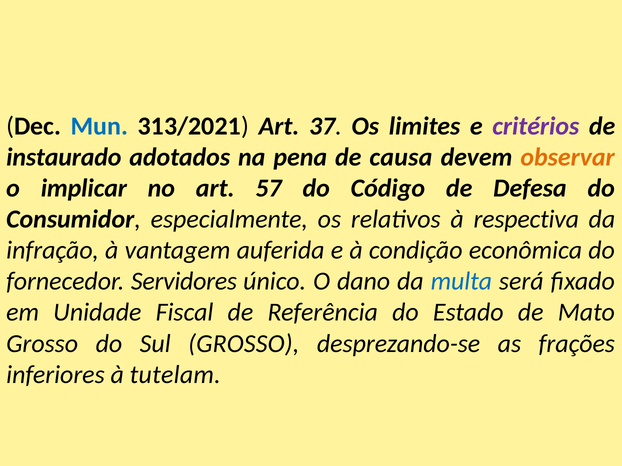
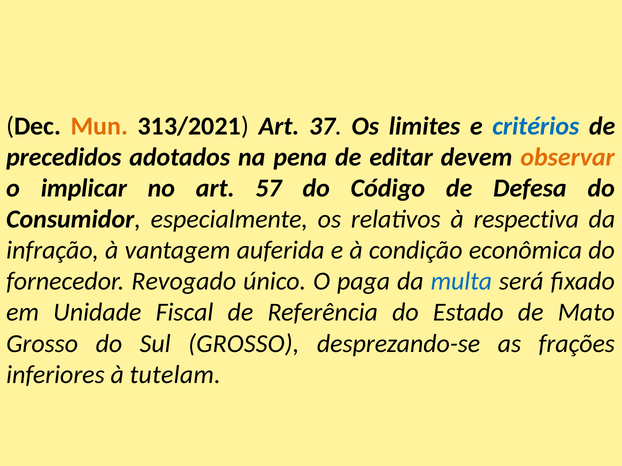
Mun colour: blue -> orange (99, 126)
critérios colour: purple -> blue (536, 126)
instaurado: instaurado -> precedidos (64, 157)
causa: causa -> editar (401, 157)
Servidores: Servidores -> Revogado (184, 282)
dano: dano -> paga (364, 282)
